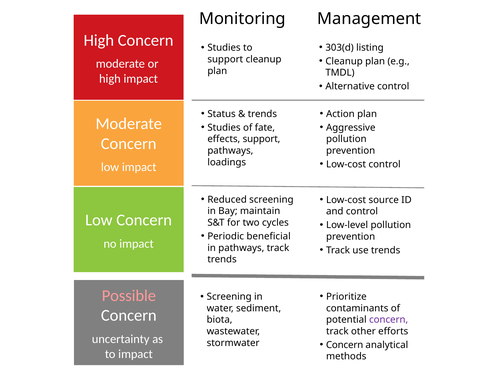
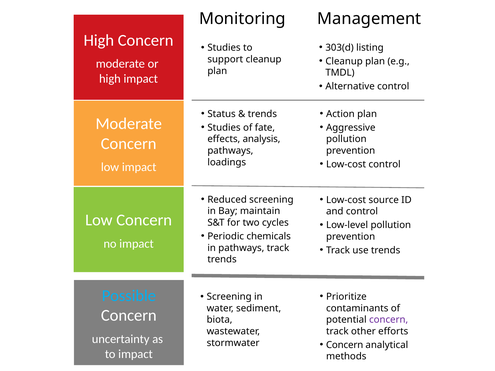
effects support: support -> analysis (262, 139)
beneficial: beneficial -> chemicals (269, 236)
Possible colour: pink -> light blue (129, 296)
